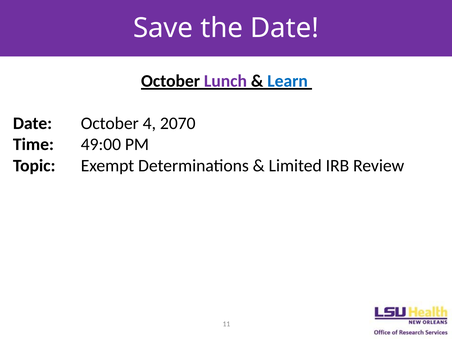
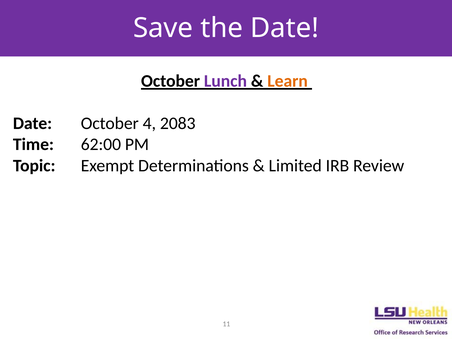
Learn colour: blue -> orange (288, 81)
2070: 2070 -> 2083 (178, 123)
49:00: 49:00 -> 62:00 (101, 144)
